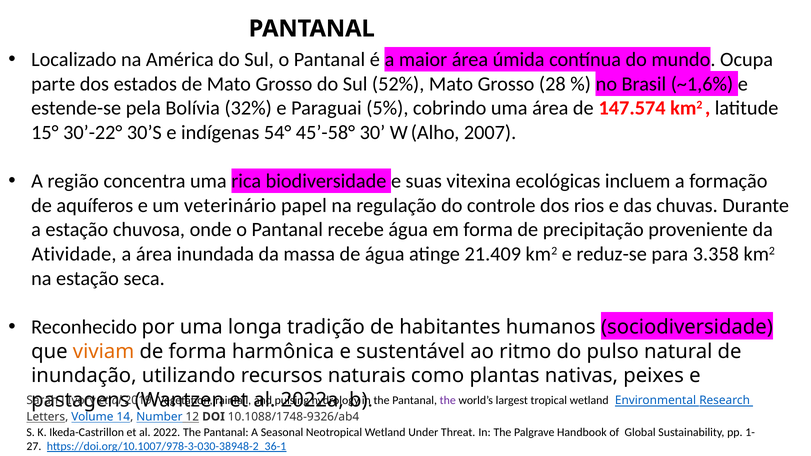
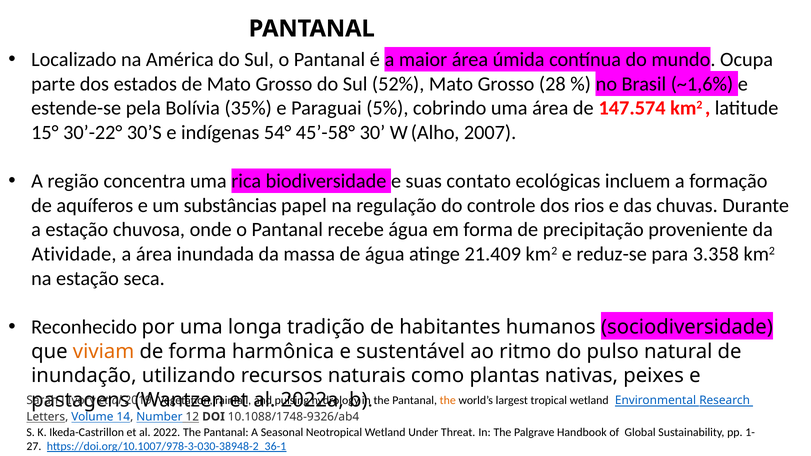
32%: 32% -> 35% (248, 108)
vitexina: vitexina -> contato (479, 181)
veterinário: veterinário -> substâncias (230, 205)
the colour: purple -> orange (448, 401)
